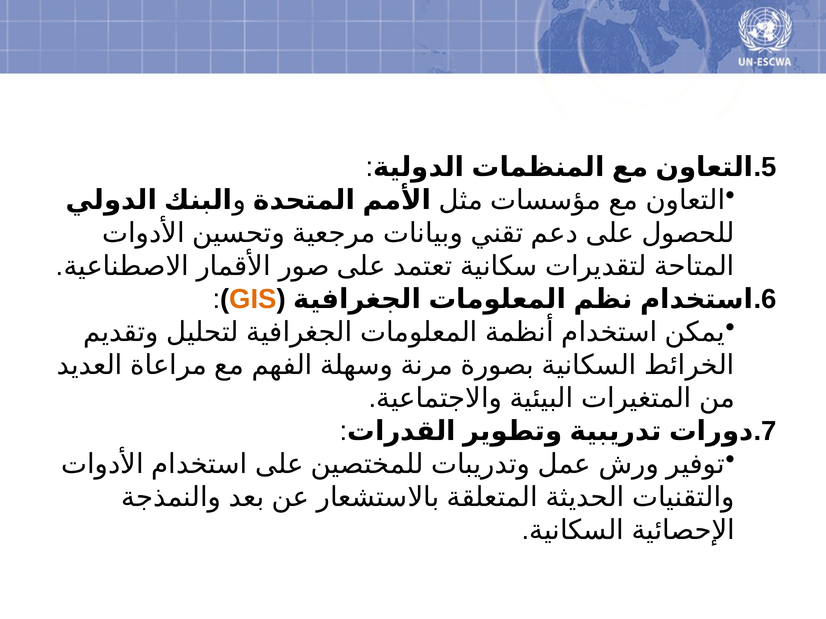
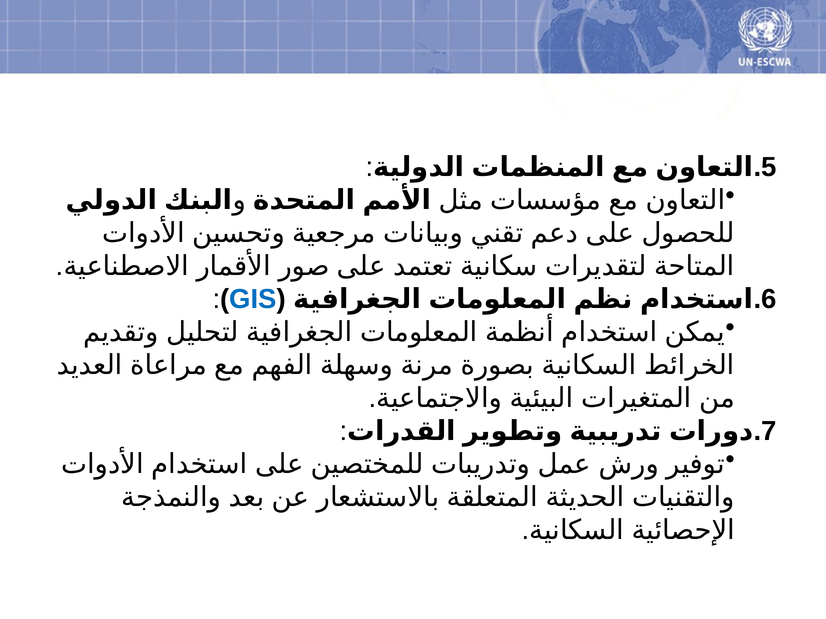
GIS colour: orange -> blue (253, 299)
